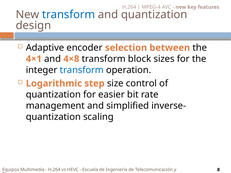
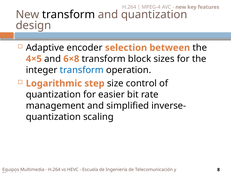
transform colour: blue -> black (69, 15)
4×1: 4×1 -> 4×5 (34, 59)
4×8: 4×8 -> 6×8 (71, 59)
